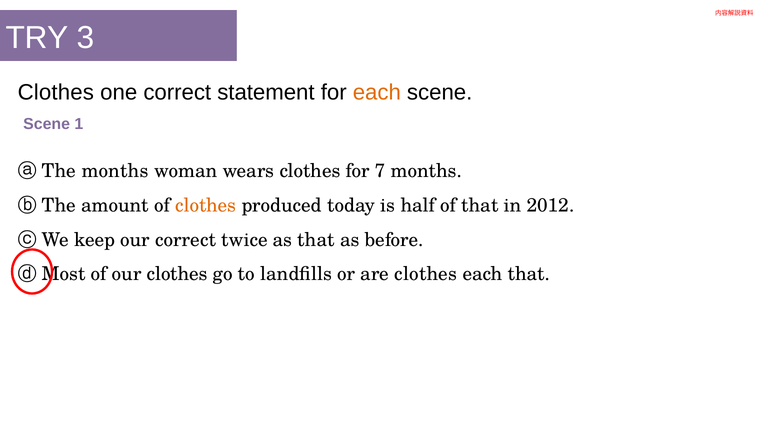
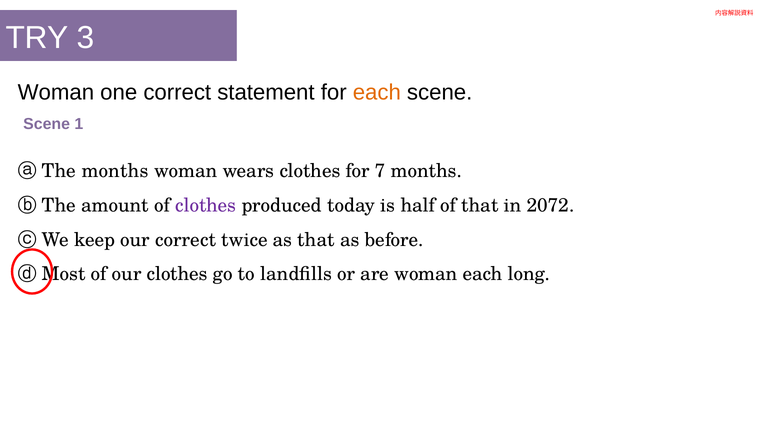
Clothes: Clothes -> Woman (56, 92)
clothes colour: orange -> purple (206, 205)
2012: 2012 -> 2072 (551, 205)
are clothes: clothes -> woman (426, 274)
each that: that -> long (529, 274)
